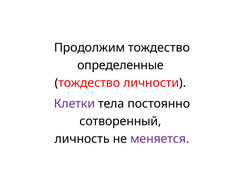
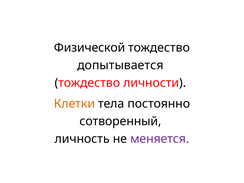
Продолжим: Продолжим -> Физической (90, 48)
определенные: определенные -> допытывается (120, 65)
Клетки colour: purple -> orange (74, 104)
